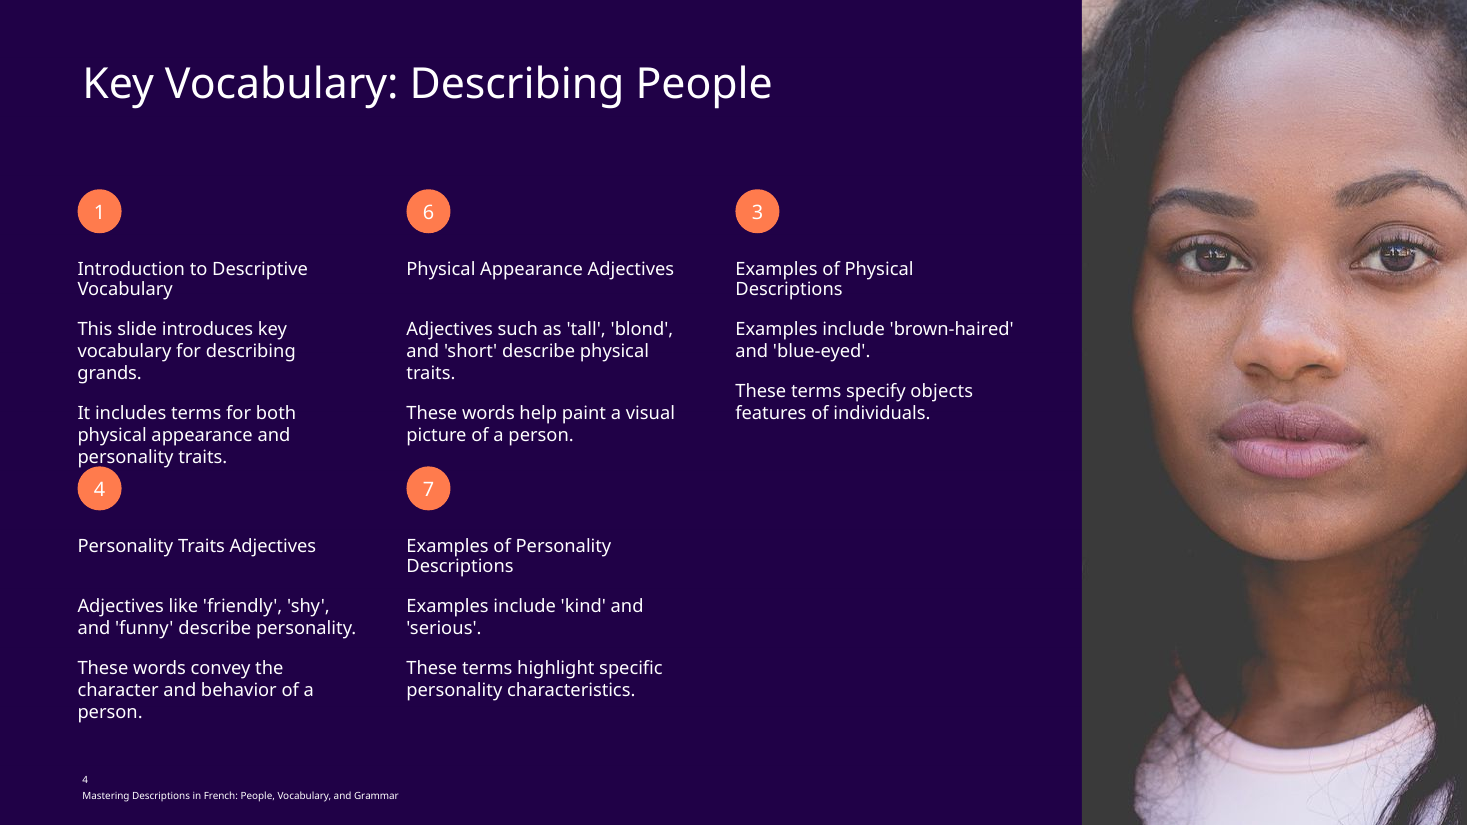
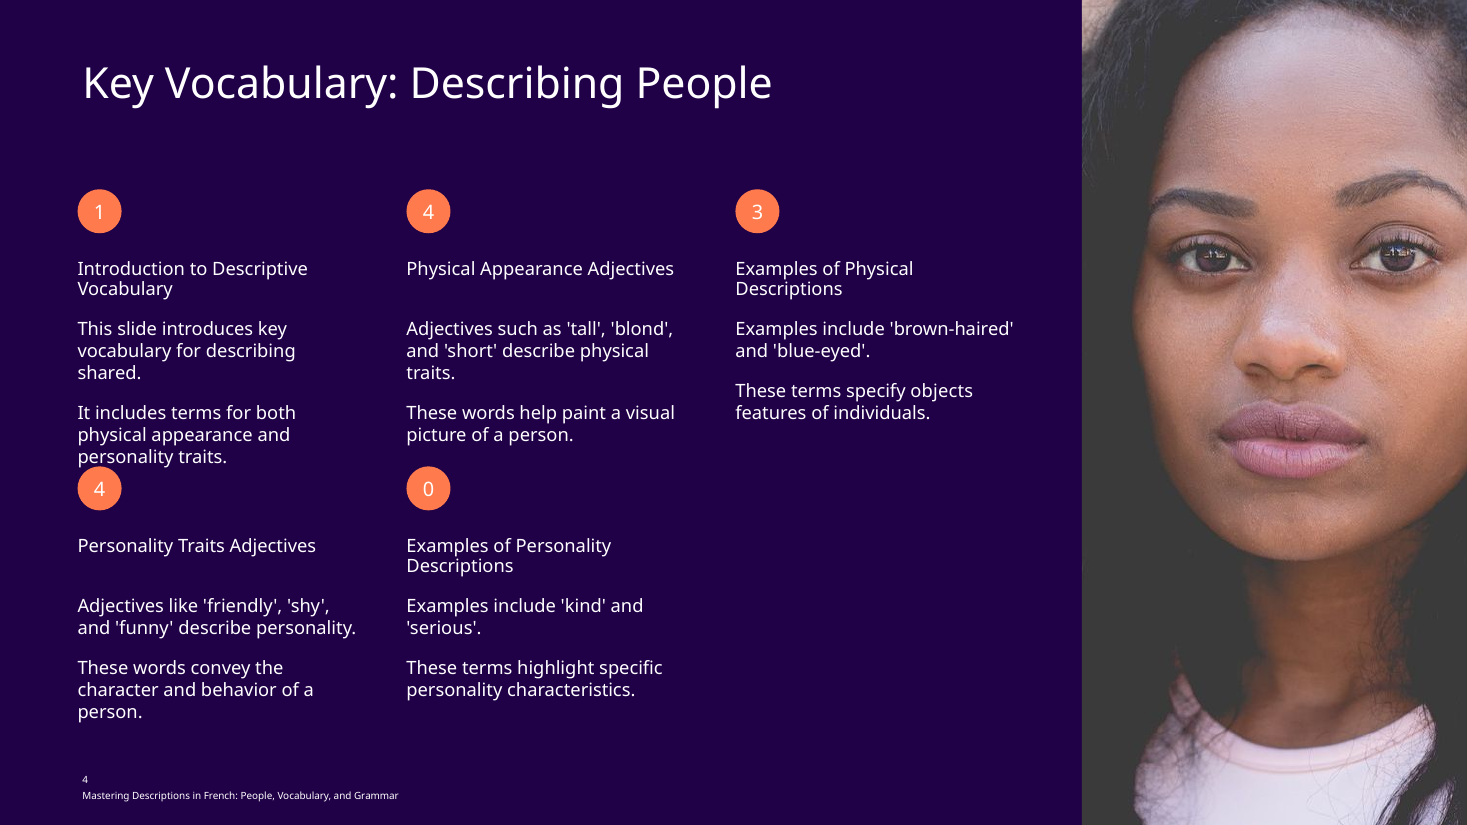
1 6: 6 -> 4 (429, 213)
grands: grands -> shared (110, 373)
7: 7 -> 0 (429, 490)
